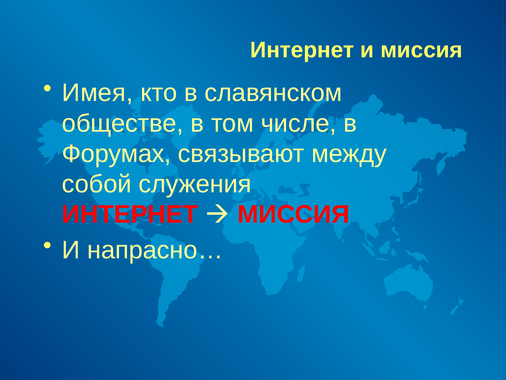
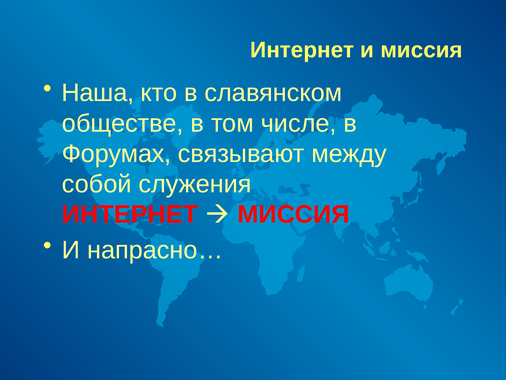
Имея: Имея -> Наша (98, 93)
